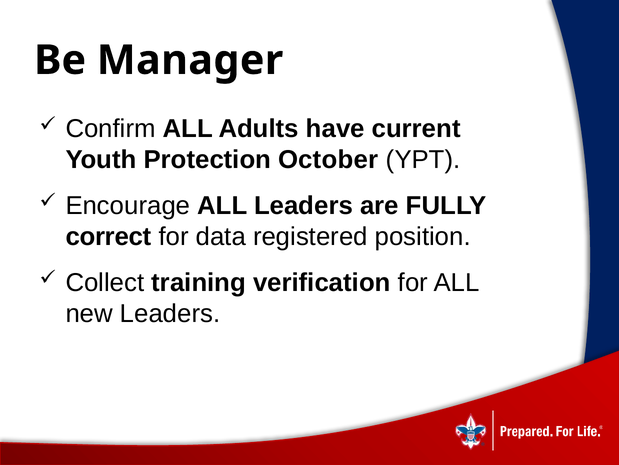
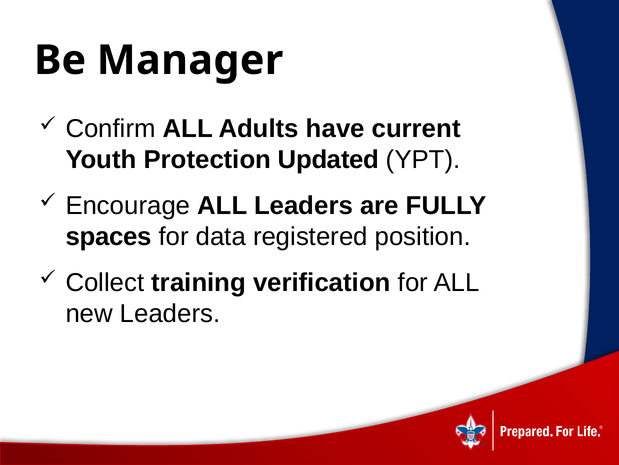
October: October -> Updated (328, 160)
correct: correct -> spaces (109, 236)
